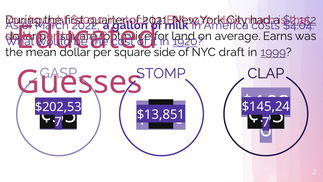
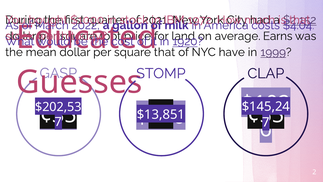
side: side -> that (165, 52)
draft: draft -> have (232, 52)
